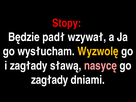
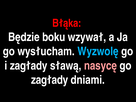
Stopy: Stopy -> Błąka (67, 23)
padł: padł -> boku (54, 37)
Wyzwolę colour: yellow -> light blue (98, 51)
